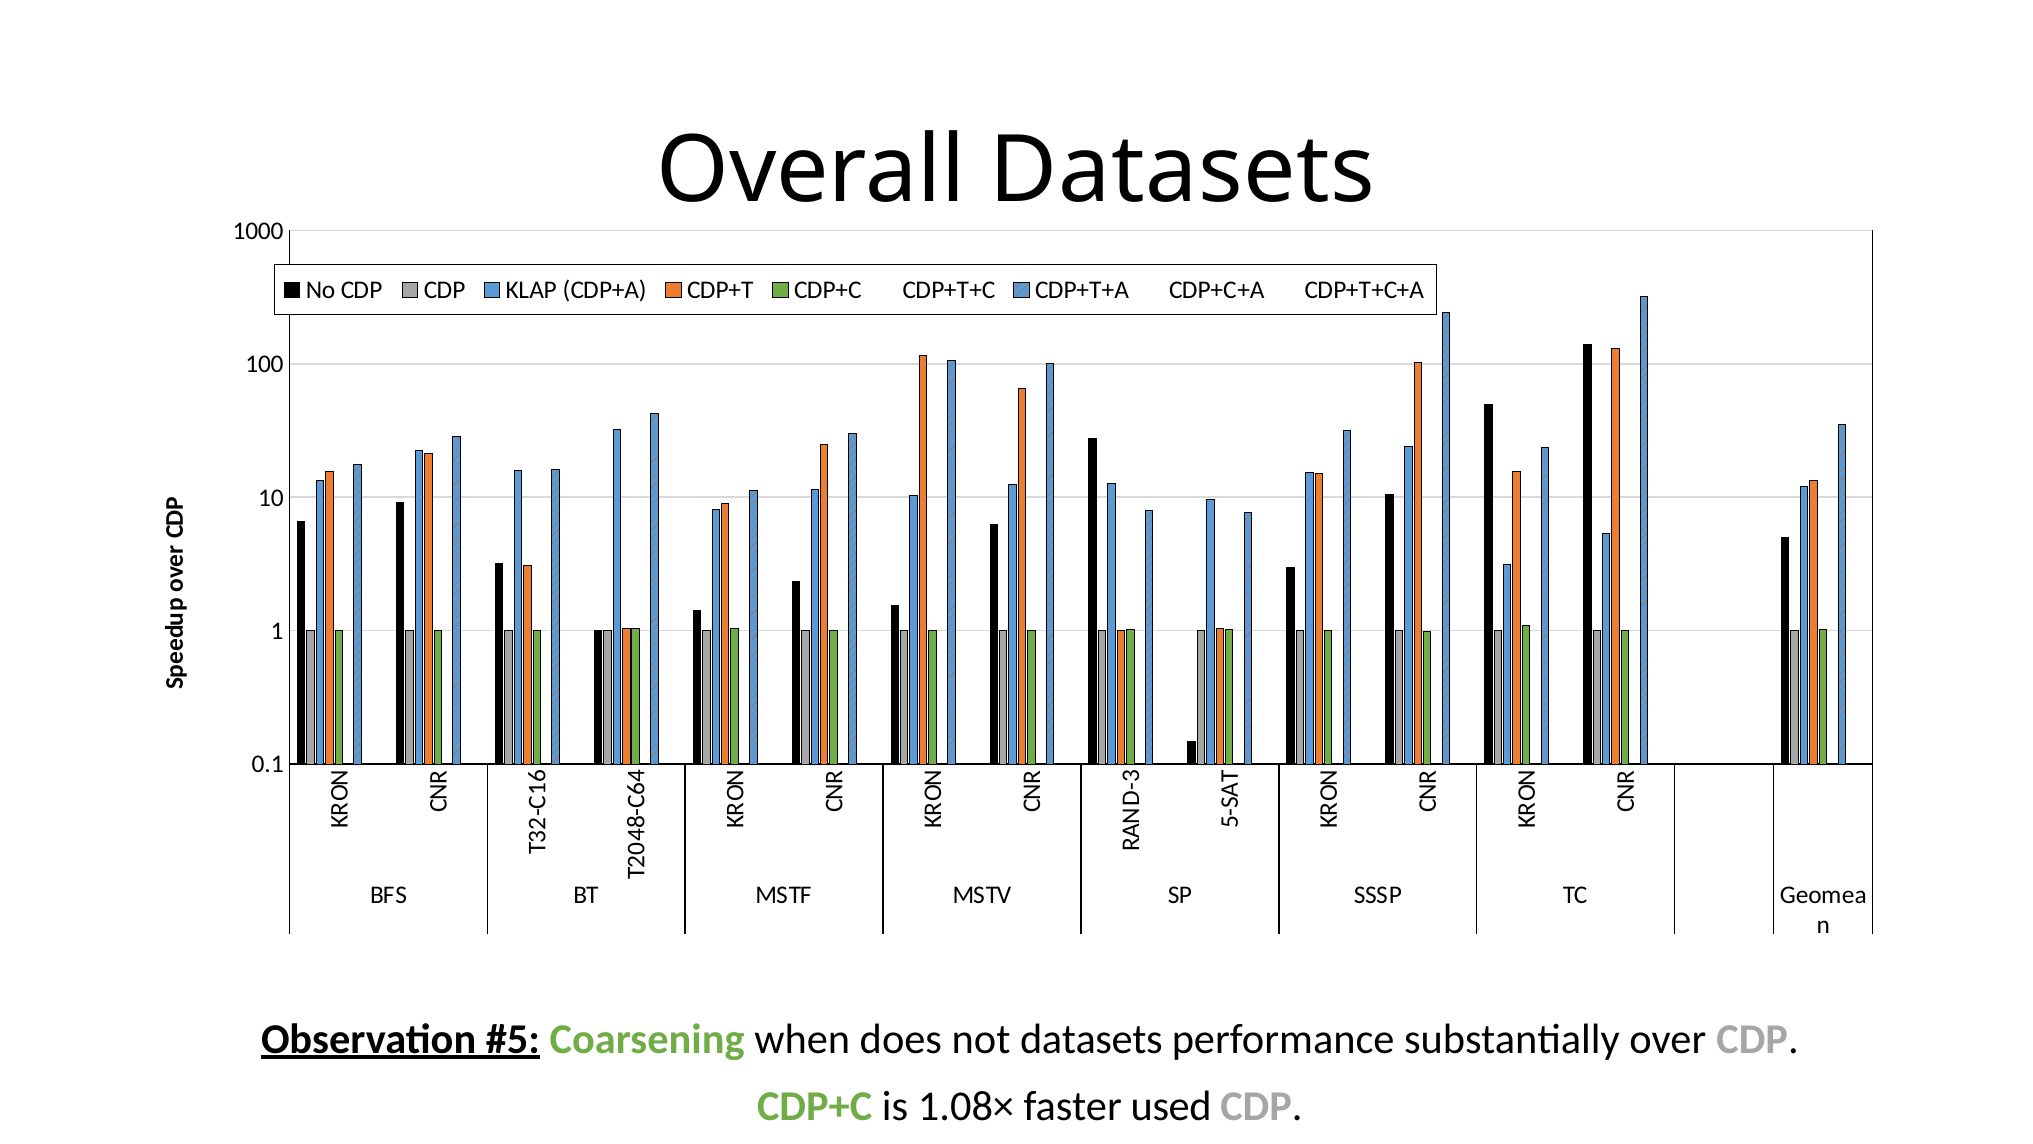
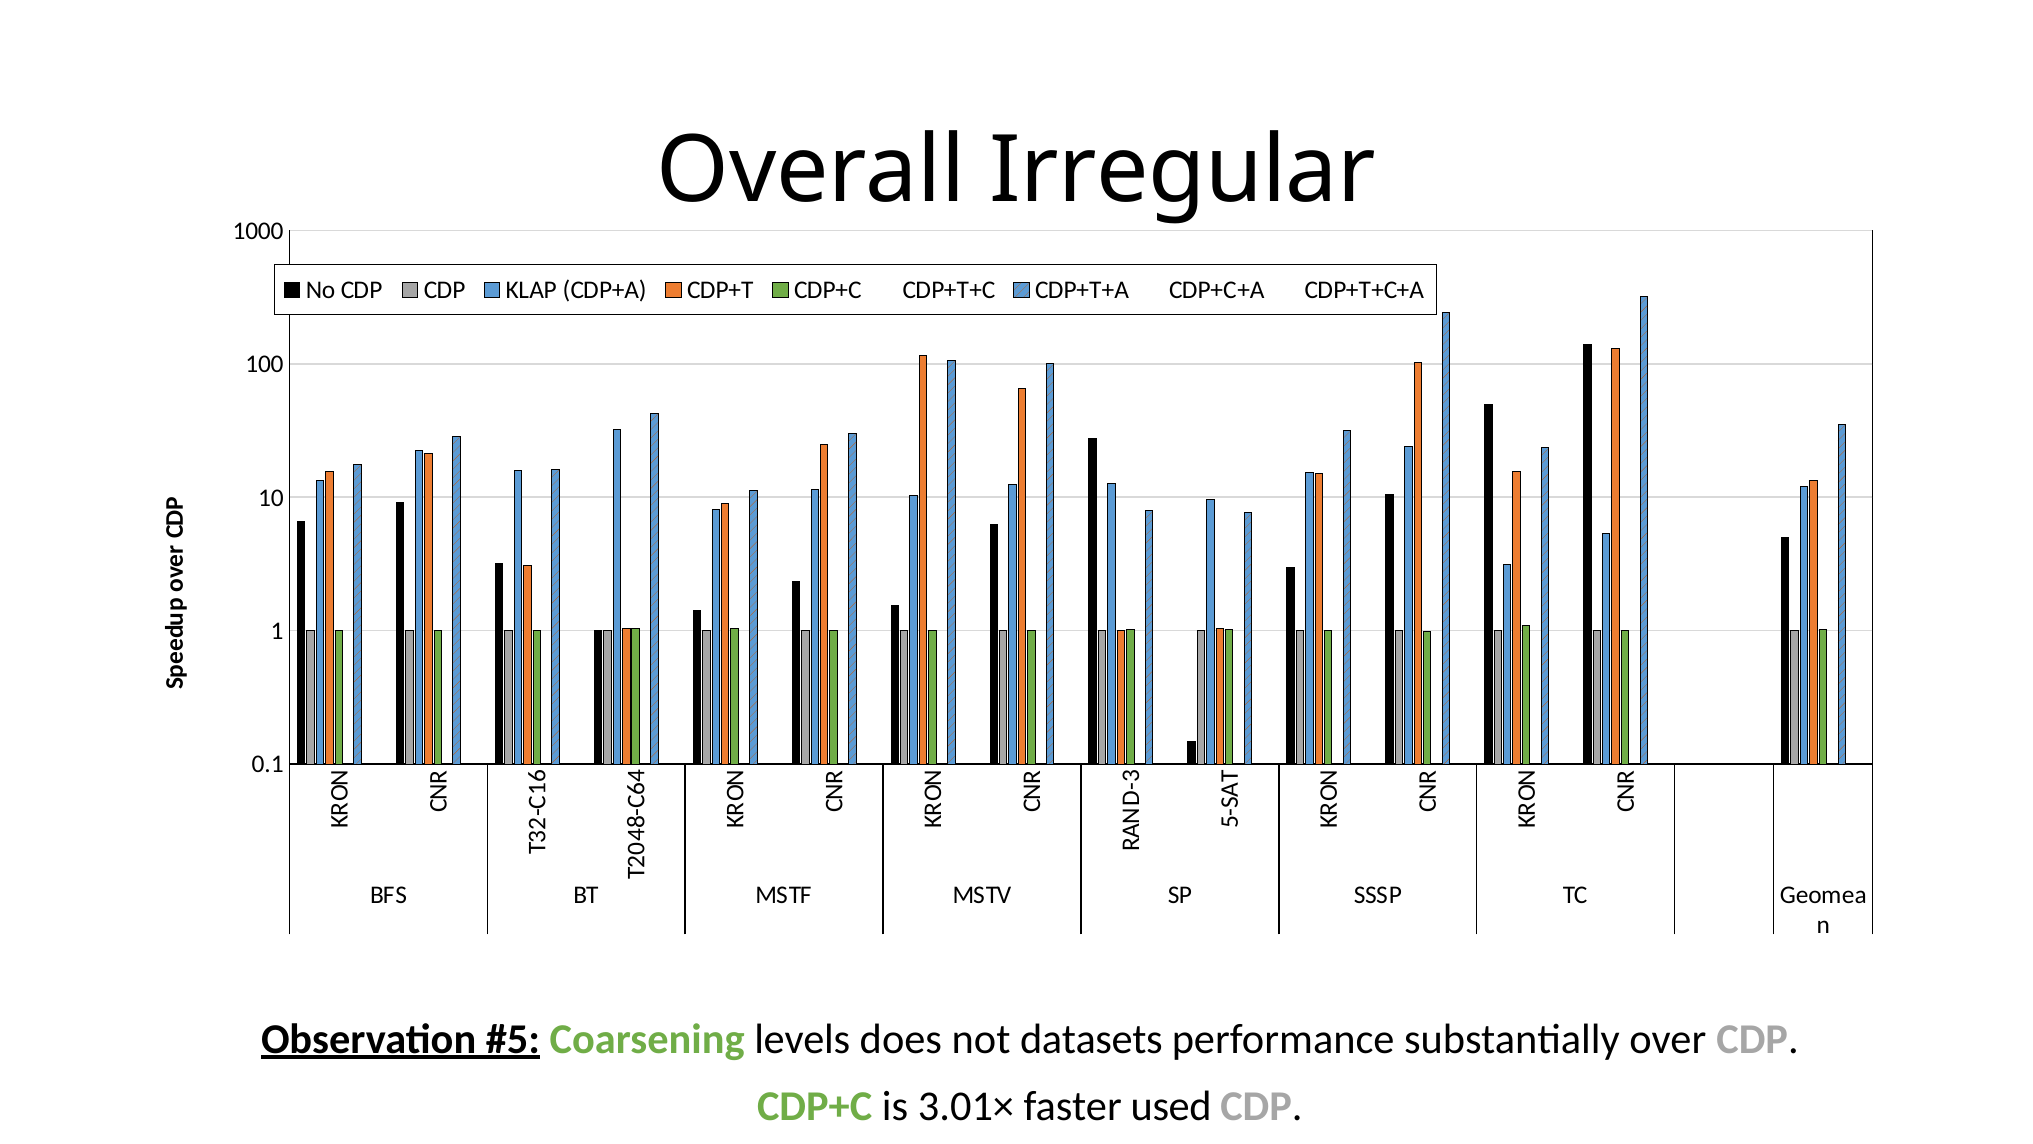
Overall Datasets: Datasets -> Irregular (1183, 171)
when: when -> levels (802, 1039)
1.08×: 1.08× -> 3.01× (966, 1106)
